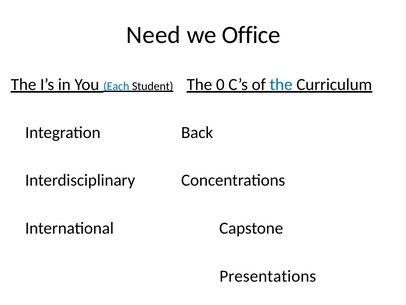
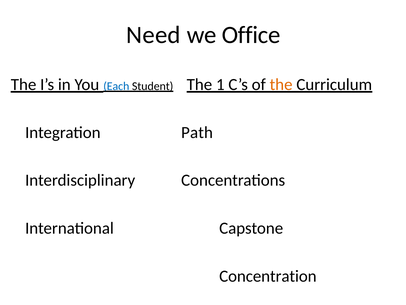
0: 0 -> 1 (220, 84)
the colour: blue -> orange (281, 84)
Back: Back -> Path (197, 132)
Presentations: Presentations -> Concentration (268, 276)
